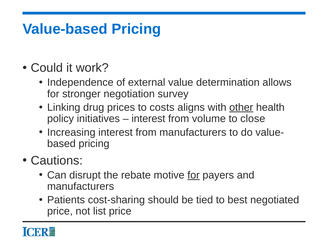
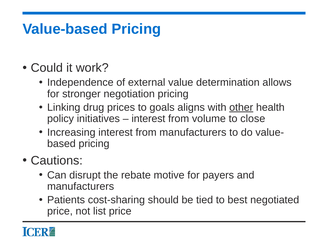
negotiation survey: survey -> pricing (173, 94)
costs: costs -> goals (162, 107)
for underline: present -> none (194, 175)
